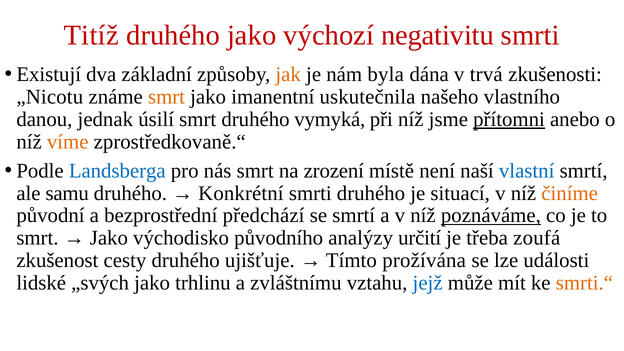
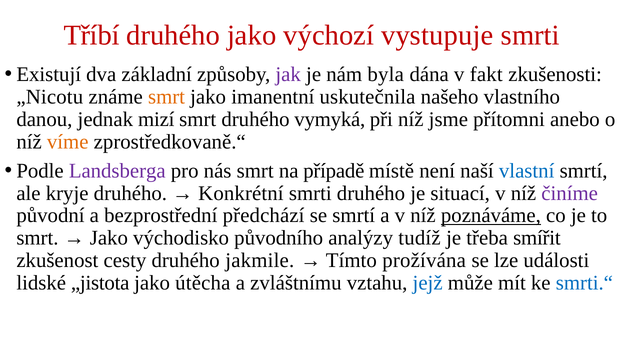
Titíž: Titíž -> Tříbí (91, 35)
negativitu: negativitu -> vystupuje (437, 35)
jak colour: orange -> purple (288, 74)
trvá: trvá -> fakt (486, 74)
úsilí: úsilí -> mizí (156, 119)
přítomni underline: present -> none (509, 119)
Landsberga colour: blue -> purple (117, 171)
zrození: zrození -> případě (334, 171)
samu: samu -> kryje (67, 193)
činíme colour: orange -> purple (570, 193)
určití: určití -> tudíž (419, 238)
zoufá: zoufá -> smířit (537, 238)
ujišťuje: ujišťuje -> jakmile (260, 261)
„svých: „svých -> „jistota (100, 283)
trhlinu: trhlinu -> útěcha (203, 283)
smrti.“ colour: orange -> blue (584, 283)
